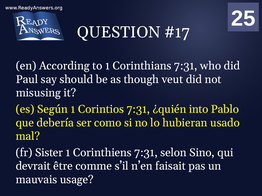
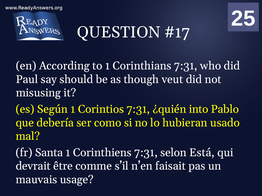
Sister: Sister -> Santa (49, 153)
Sino: Sino -> Está (202, 153)
